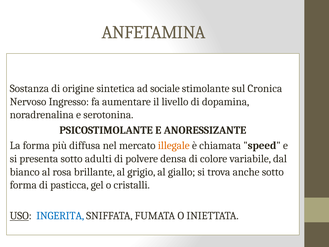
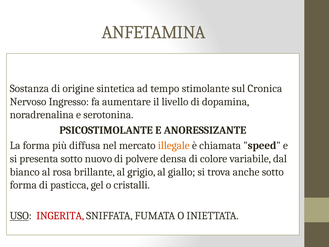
sociale: sociale -> tempo (165, 88)
adulti: adulti -> nuovo (98, 159)
INGERITA colour: blue -> red (60, 216)
